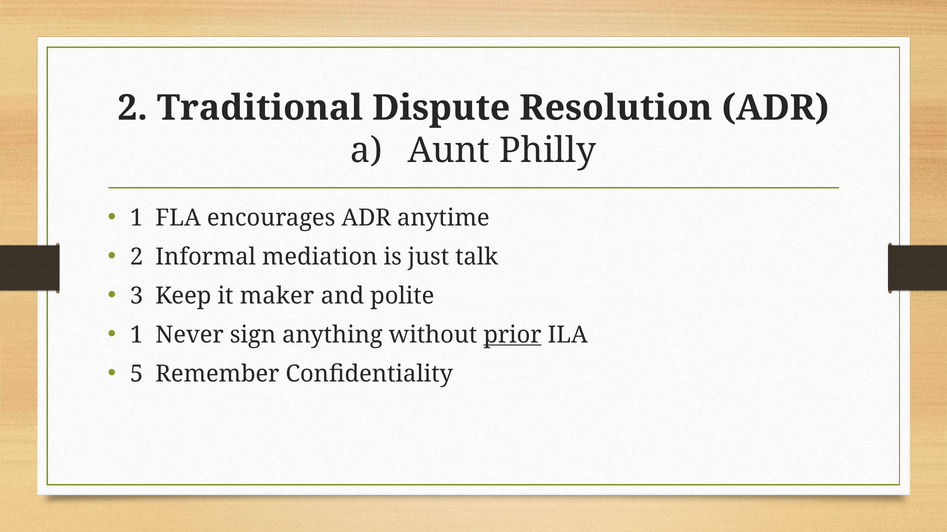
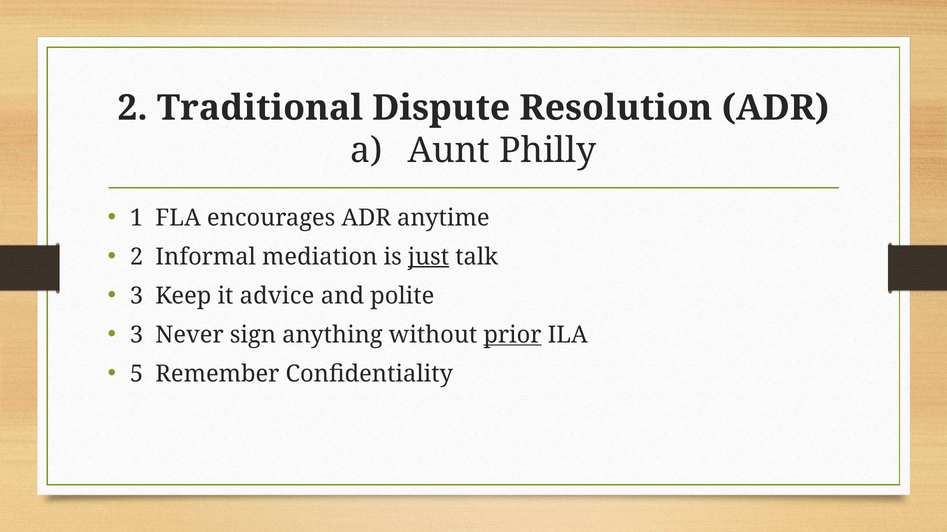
just underline: none -> present (429, 257)
maker: maker -> advice (277, 296)
1: 1 -> 3 (137, 335)
